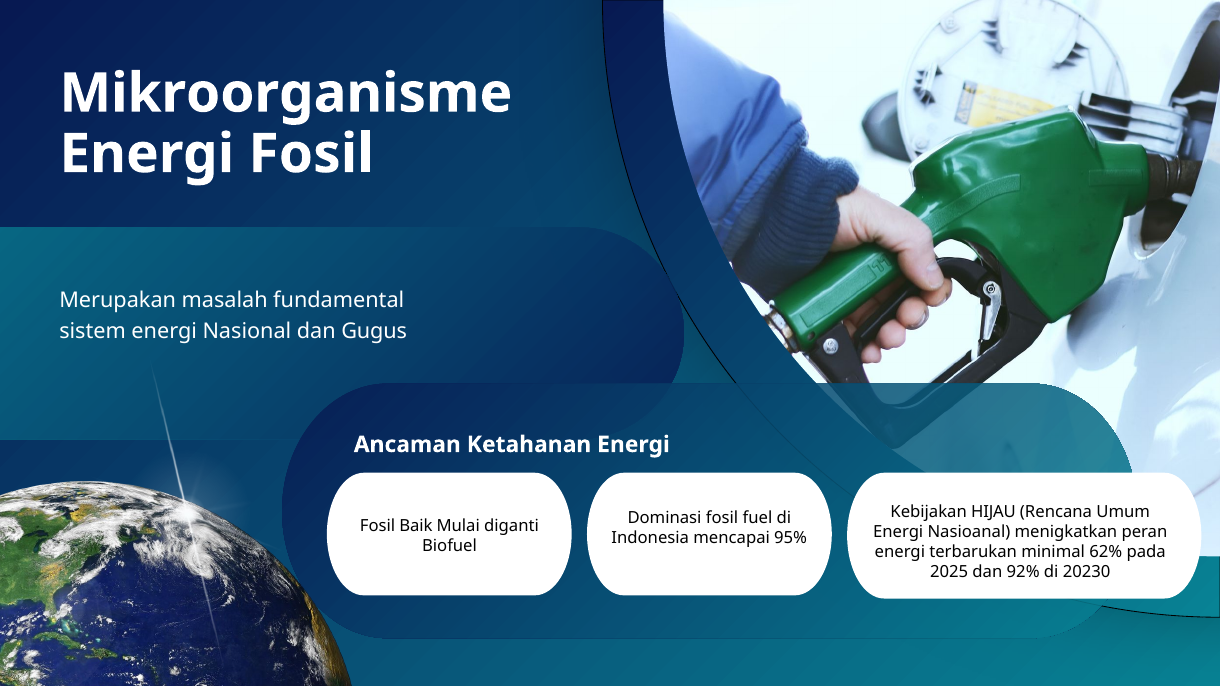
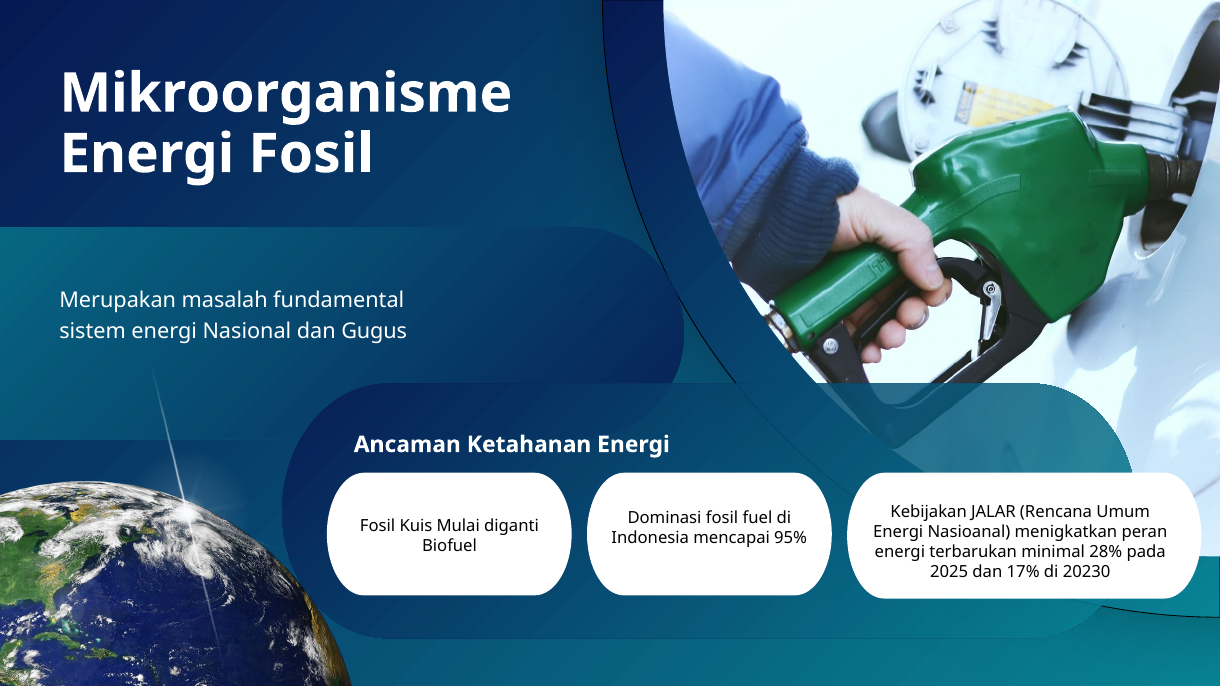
HIJAU: HIJAU -> JALAR (994, 512)
Baik: Baik -> Kuis (416, 526)
62%: 62% -> 28% (1106, 552)
92%: 92% -> 17% (1023, 572)
